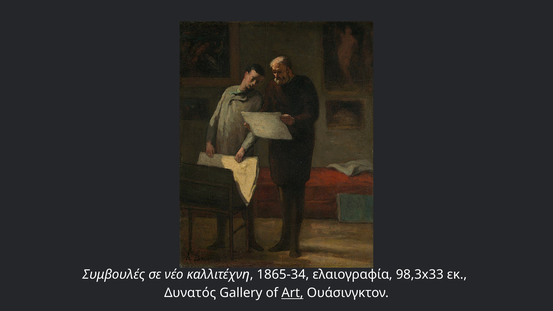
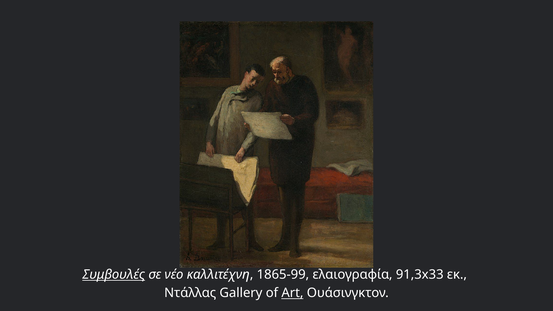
Συμβουλές underline: none -> present (114, 275)
1865-34: 1865-34 -> 1865-99 (283, 275)
98,3x33: 98,3x33 -> 91,3x33 (420, 275)
Δυνατός: Δυνατός -> Ντάλλας (190, 293)
